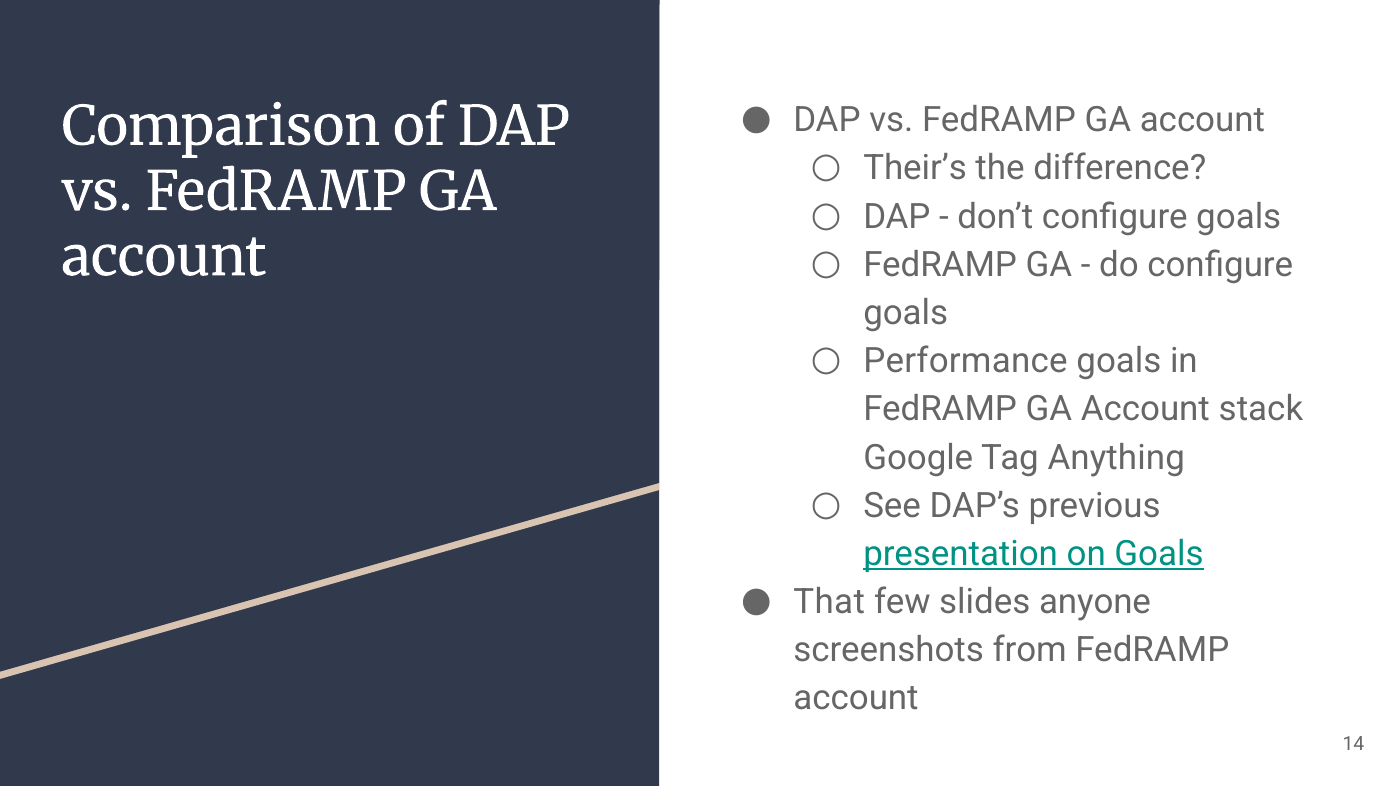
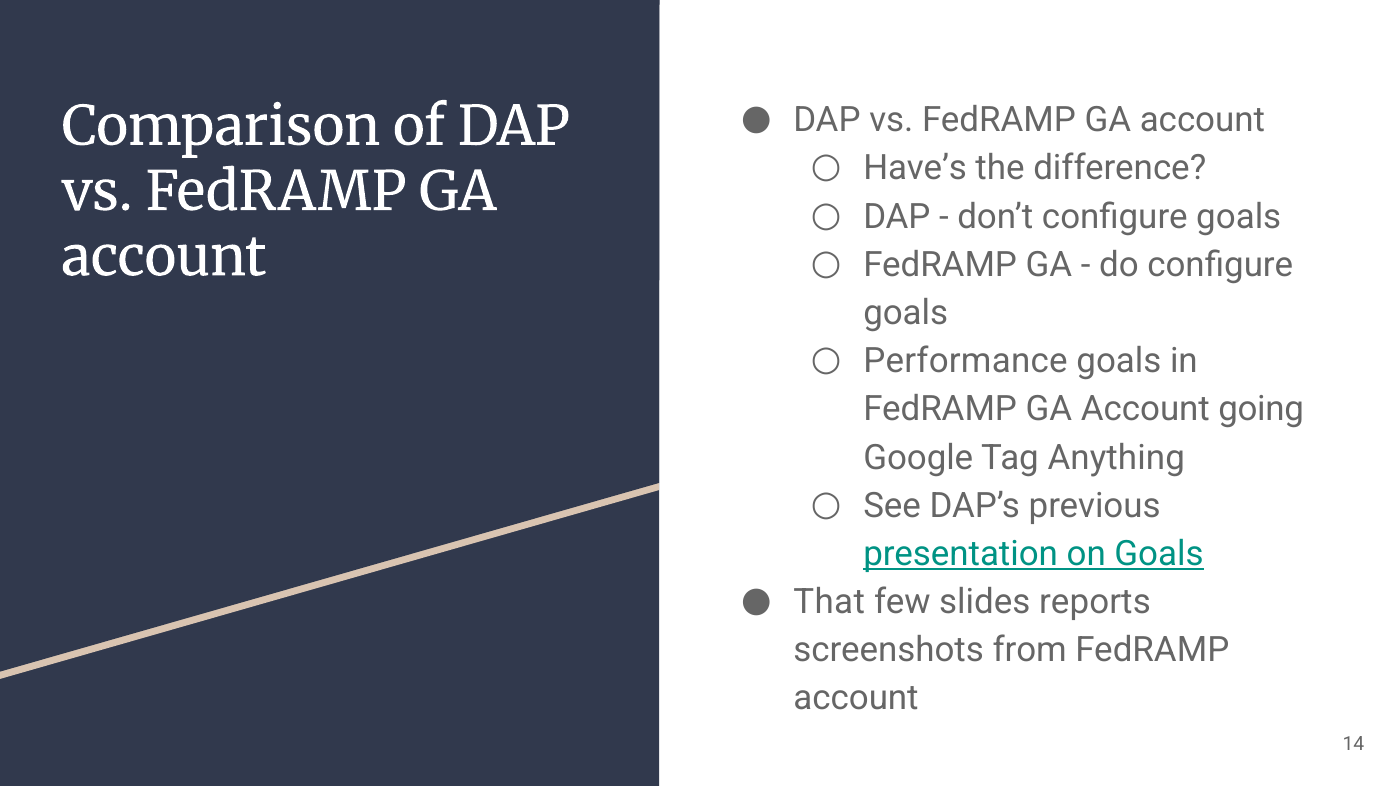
Their’s: Their’s -> Have’s (915, 168)
stack: stack -> going (1261, 409)
anyone: anyone -> reports (1095, 602)
